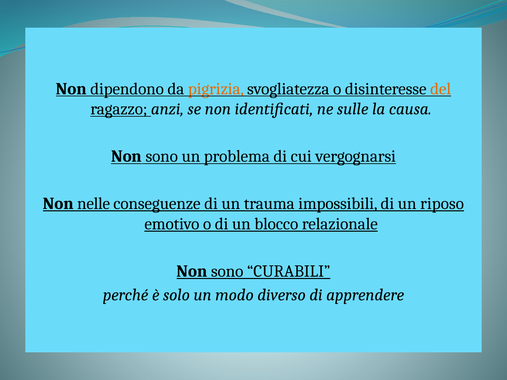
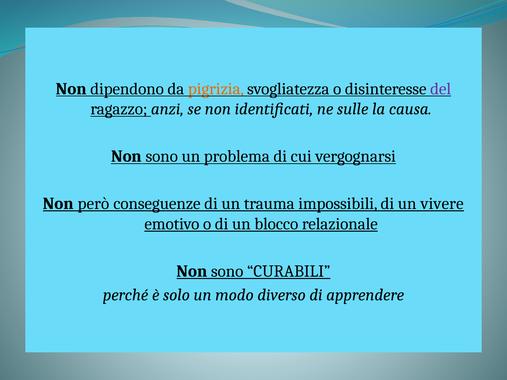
del colour: orange -> purple (441, 89)
nelle: nelle -> però (93, 204)
riposo: riposo -> vivere (442, 204)
